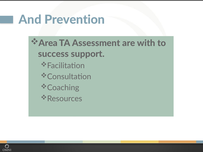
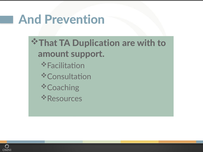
Area: Area -> That (48, 43)
Assessment: Assessment -> Duplication (96, 43)
success: success -> amount (53, 54)
